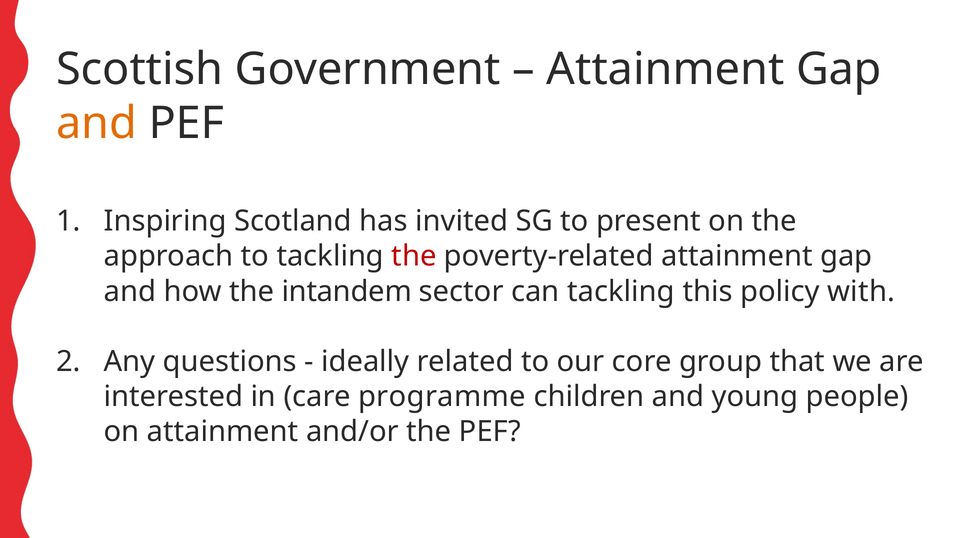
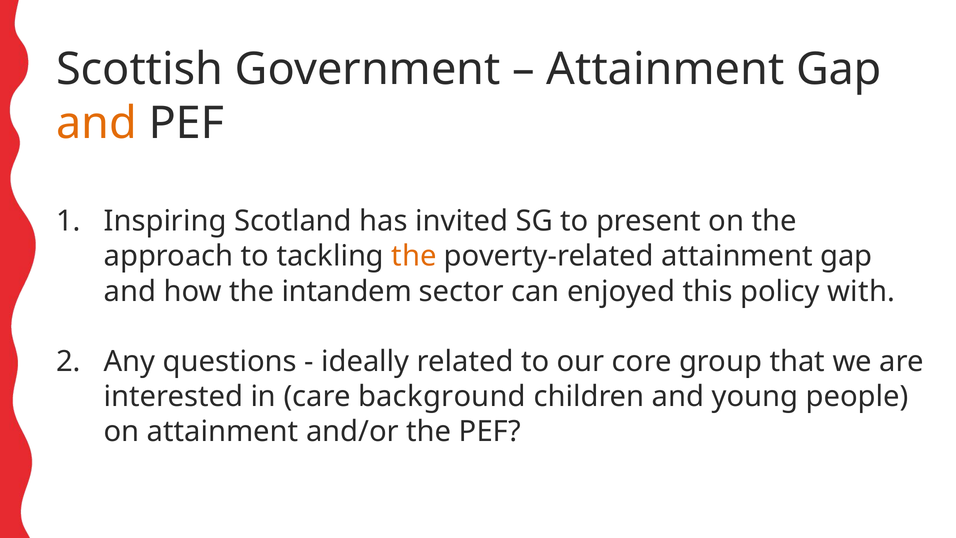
the colour: red -> orange (414, 256)
can tackling: tackling -> enjoyed (621, 291)
programme: programme -> background (442, 396)
